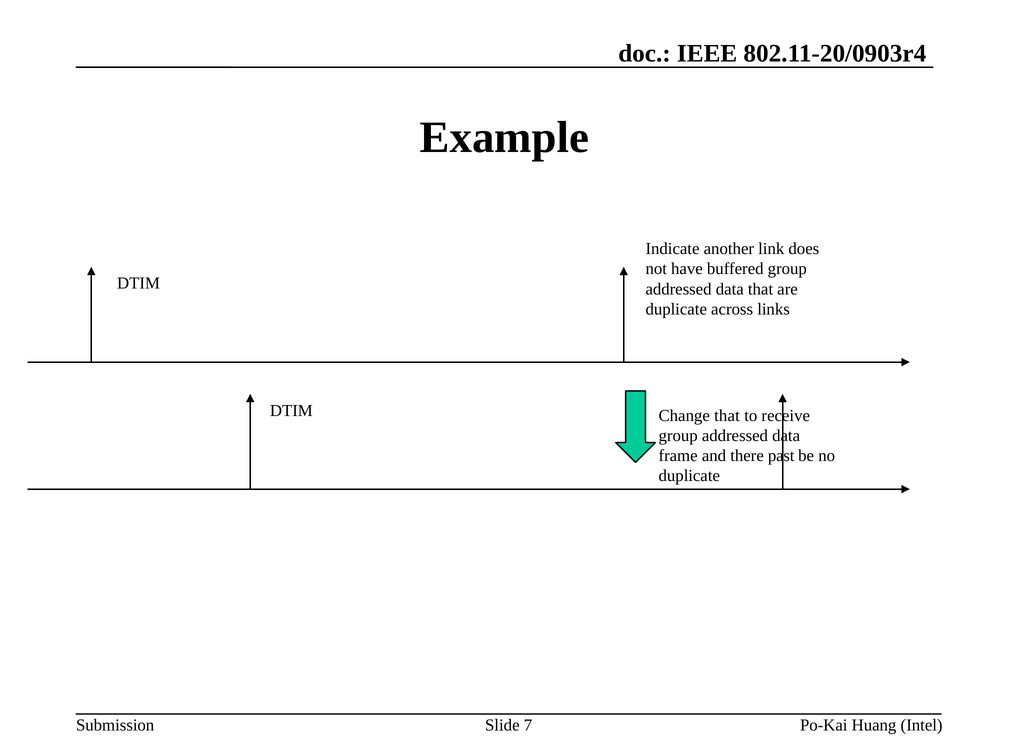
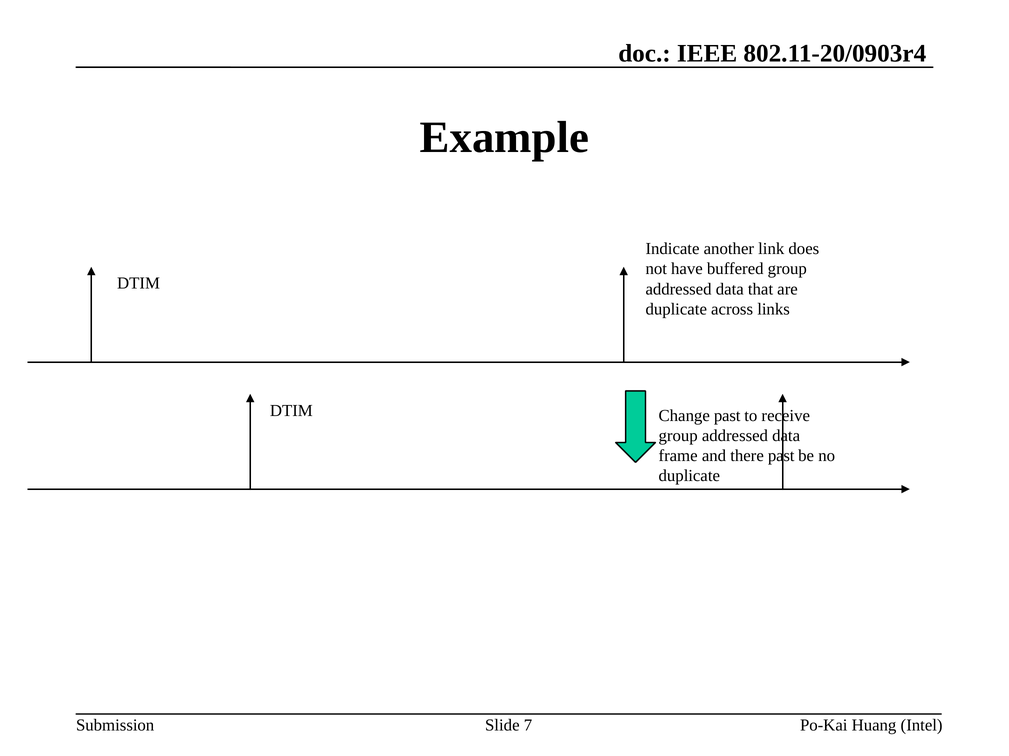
Change that: that -> past (727, 416)
